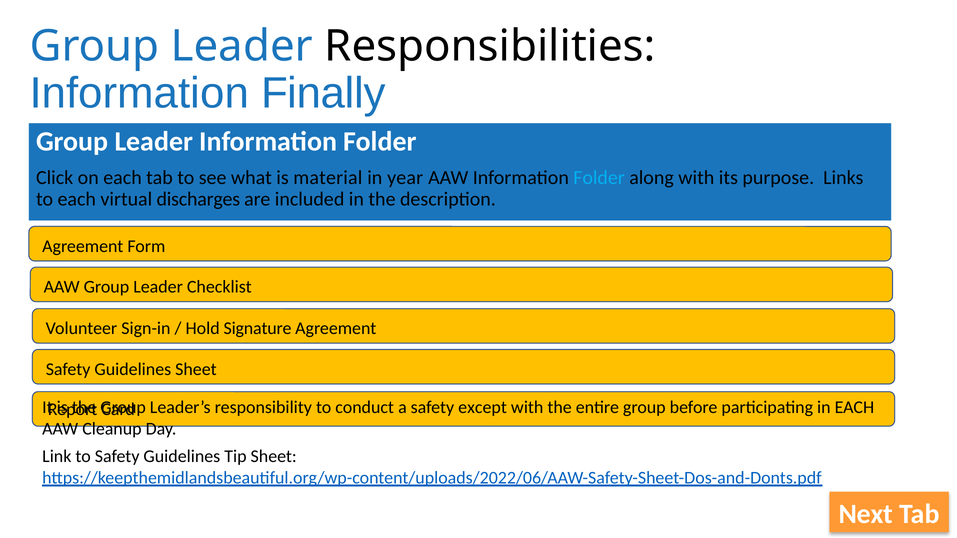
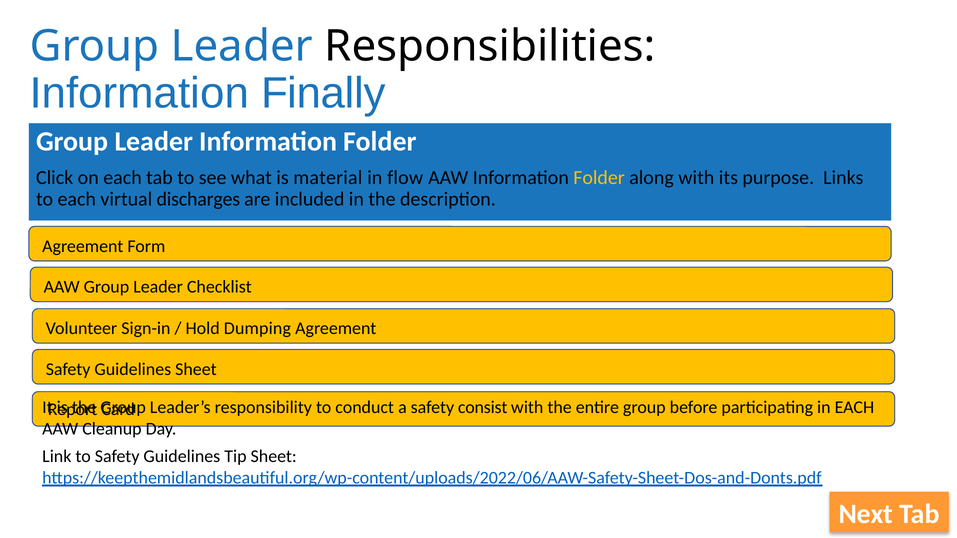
year: year -> flow (405, 178)
Folder colour: light blue -> yellow (599, 178)
Signature: Signature -> Dumping (257, 329)
except: except -> consist (483, 407)
